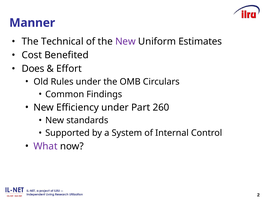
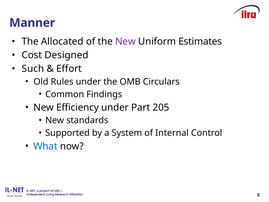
Technical: Technical -> Allocated (62, 41)
Benefited: Benefited -> Designed (67, 55)
Does: Does -> Such (33, 69)
260: 260 -> 205 (161, 107)
What colour: purple -> blue (46, 146)
